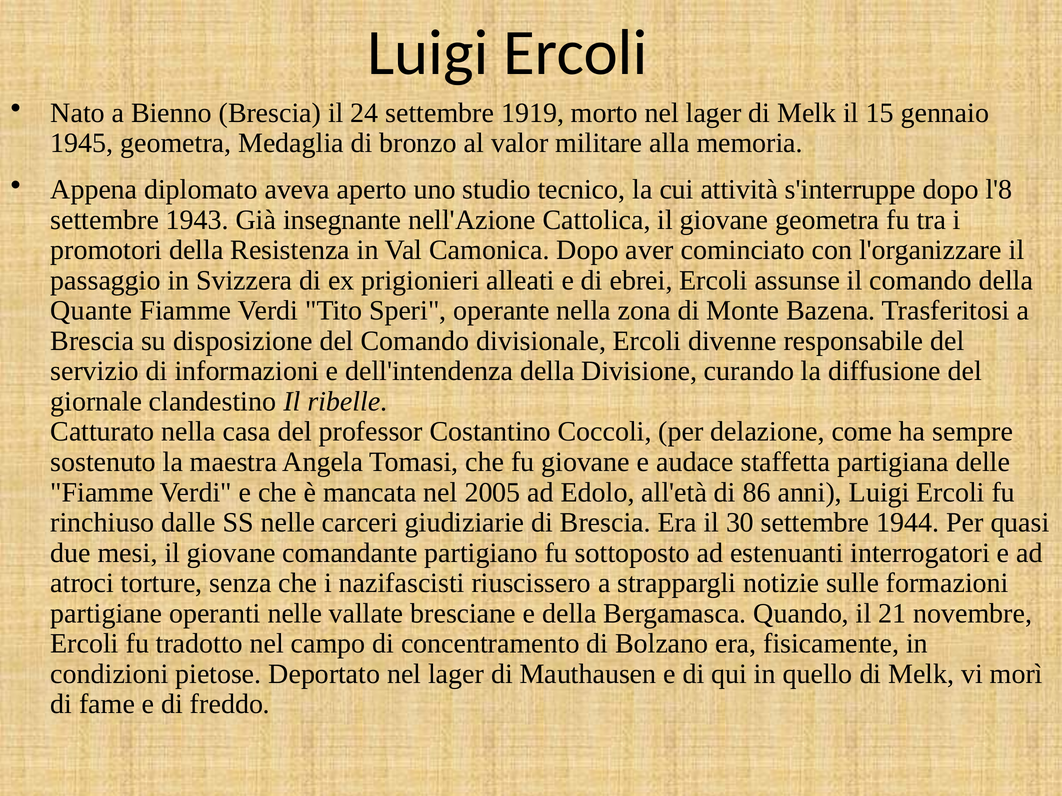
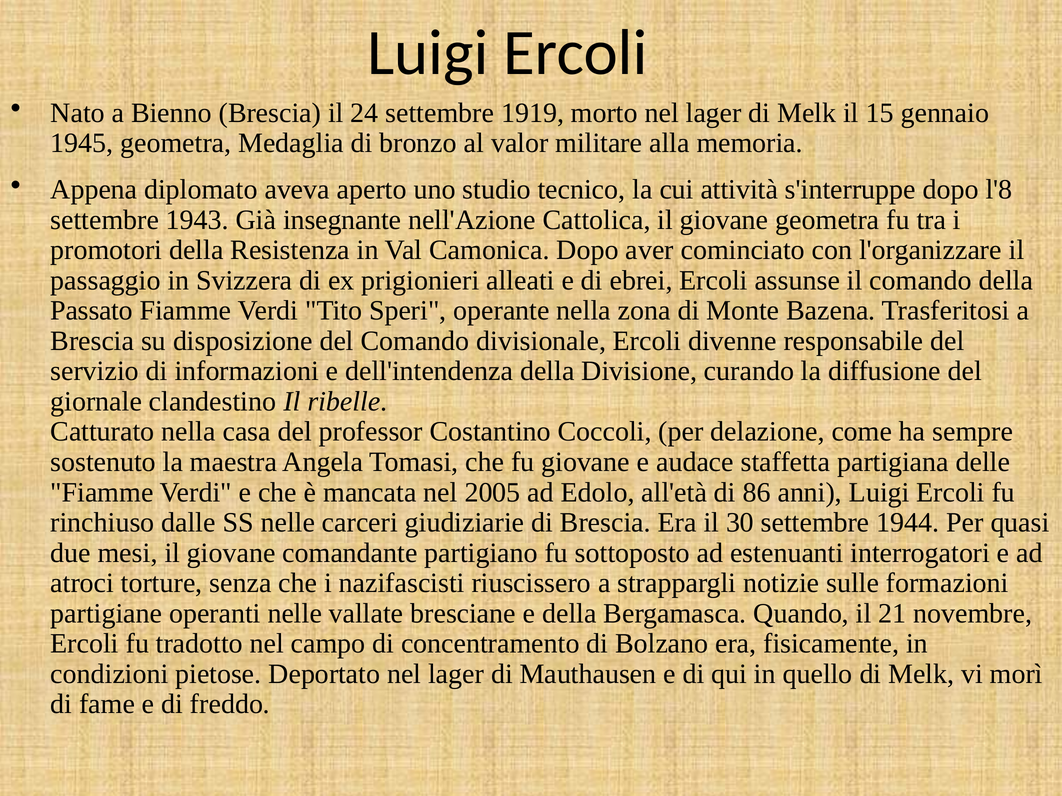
Quante: Quante -> Passato (92, 311)
